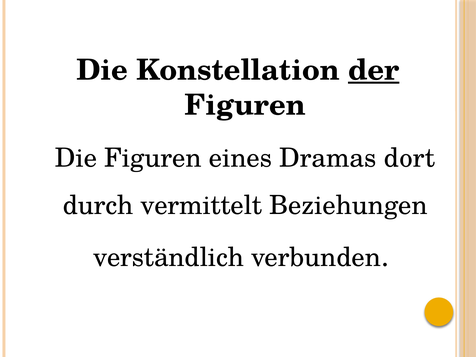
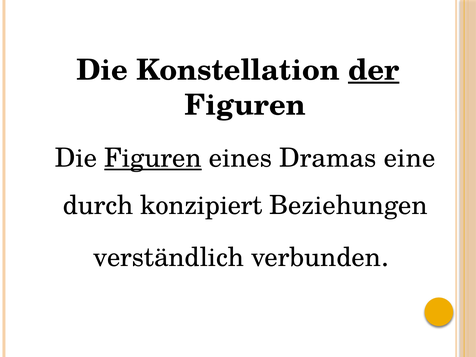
Figuren underline: none -> present (153, 158)
dort: dort -> eine (410, 158)
vermittelt: vermittelt -> konzipiert (201, 206)
